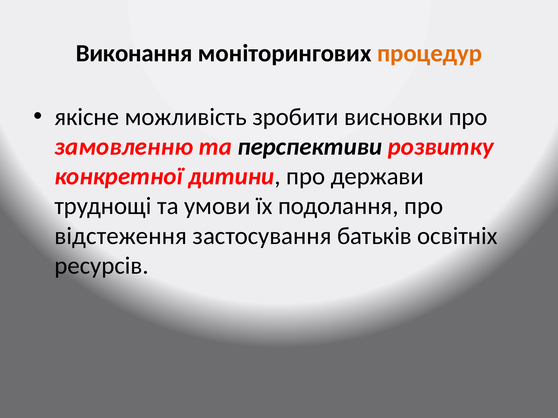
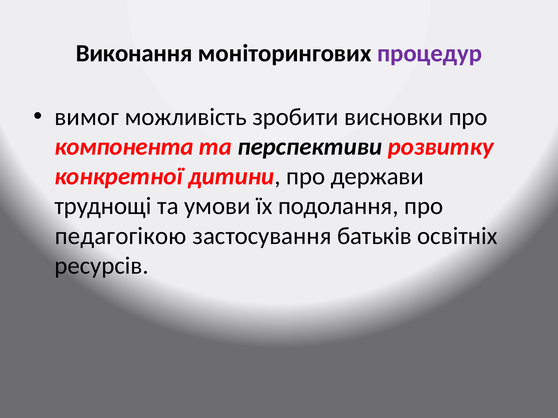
процедур colour: orange -> purple (430, 53)
якісне: якісне -> вимог (87, 117)
замовленню: замовленню -> компонента (124, 147)
відстеження: відстеження -> педагогікою (121, 236)
